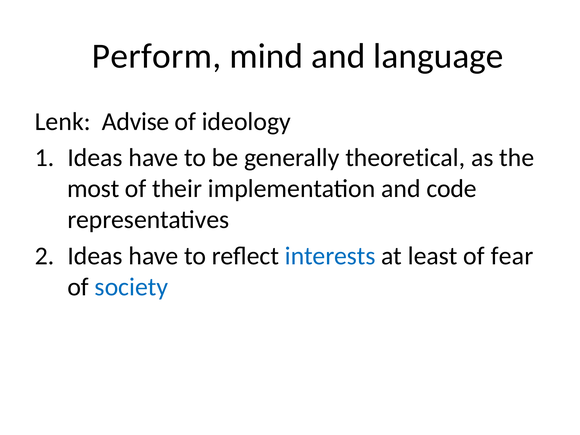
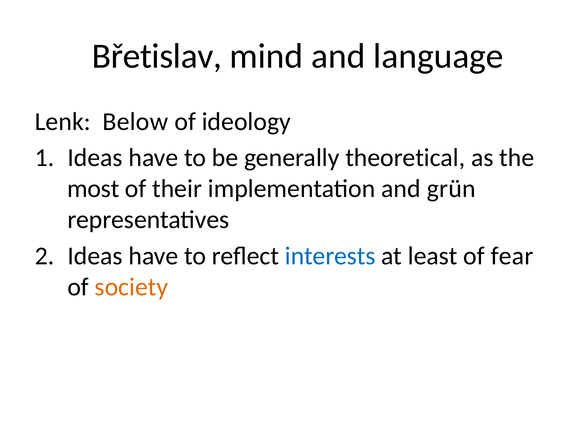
Perform: Perform -> Břetislav (157, 56)
Advise: Advise -> Below (135, 122)
code: code -> grün (451, 189)
society colour: blue -> orange (131, 287)
